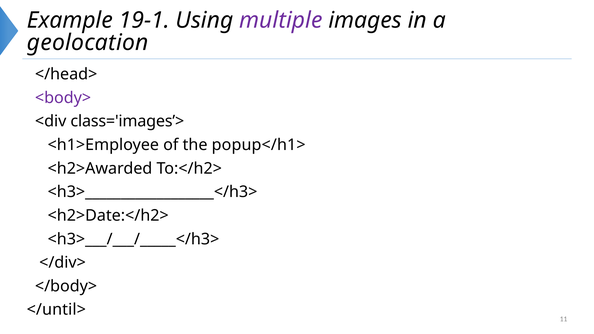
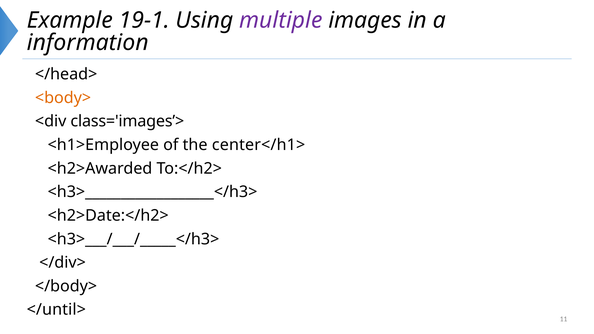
geolocation: geolocation -> information (88, 43)
<body> colour: purple -> orange (63, 98)
popup</h1>: popup</h1> -> center</h1> (259, 145)
